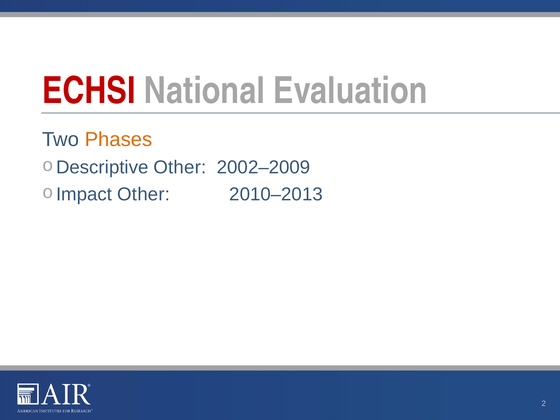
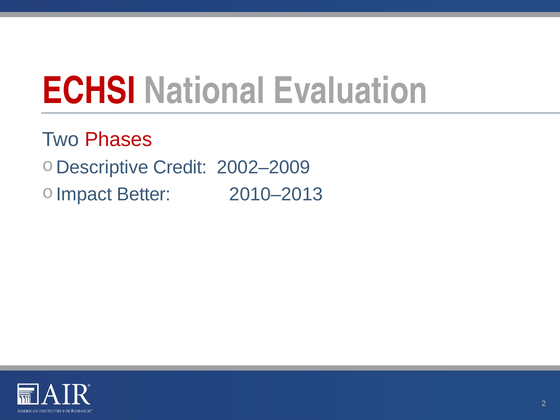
Phases colour: orange -> red (118, 139)
Other: Other -> Credit (180, 167)
Other: Other -> Better (144, 194)
